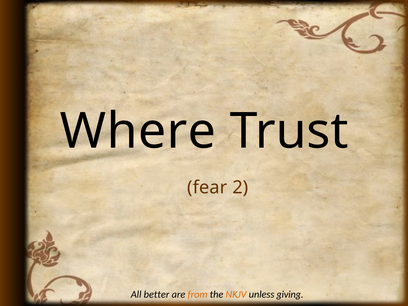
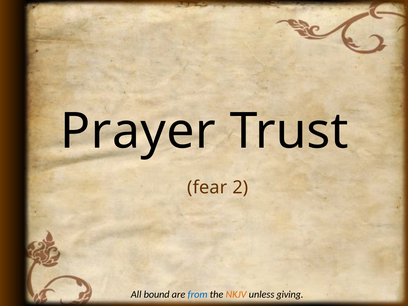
Where: Where -> Prayer (138, 131)
better: better -> bound (157, 294)
from colour: orange -> blue (198, 294)
